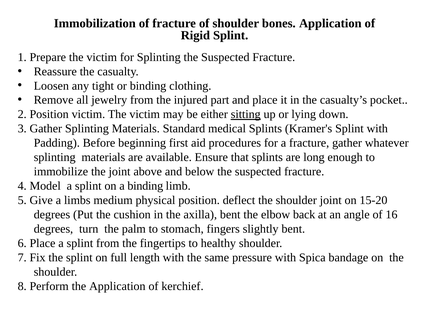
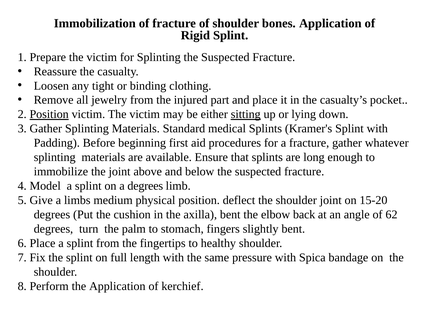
Position underline: none -> present (49, 114)
a binding: binding -> degrees (145, 186)
16: 16 -> 62 (392, 214)
